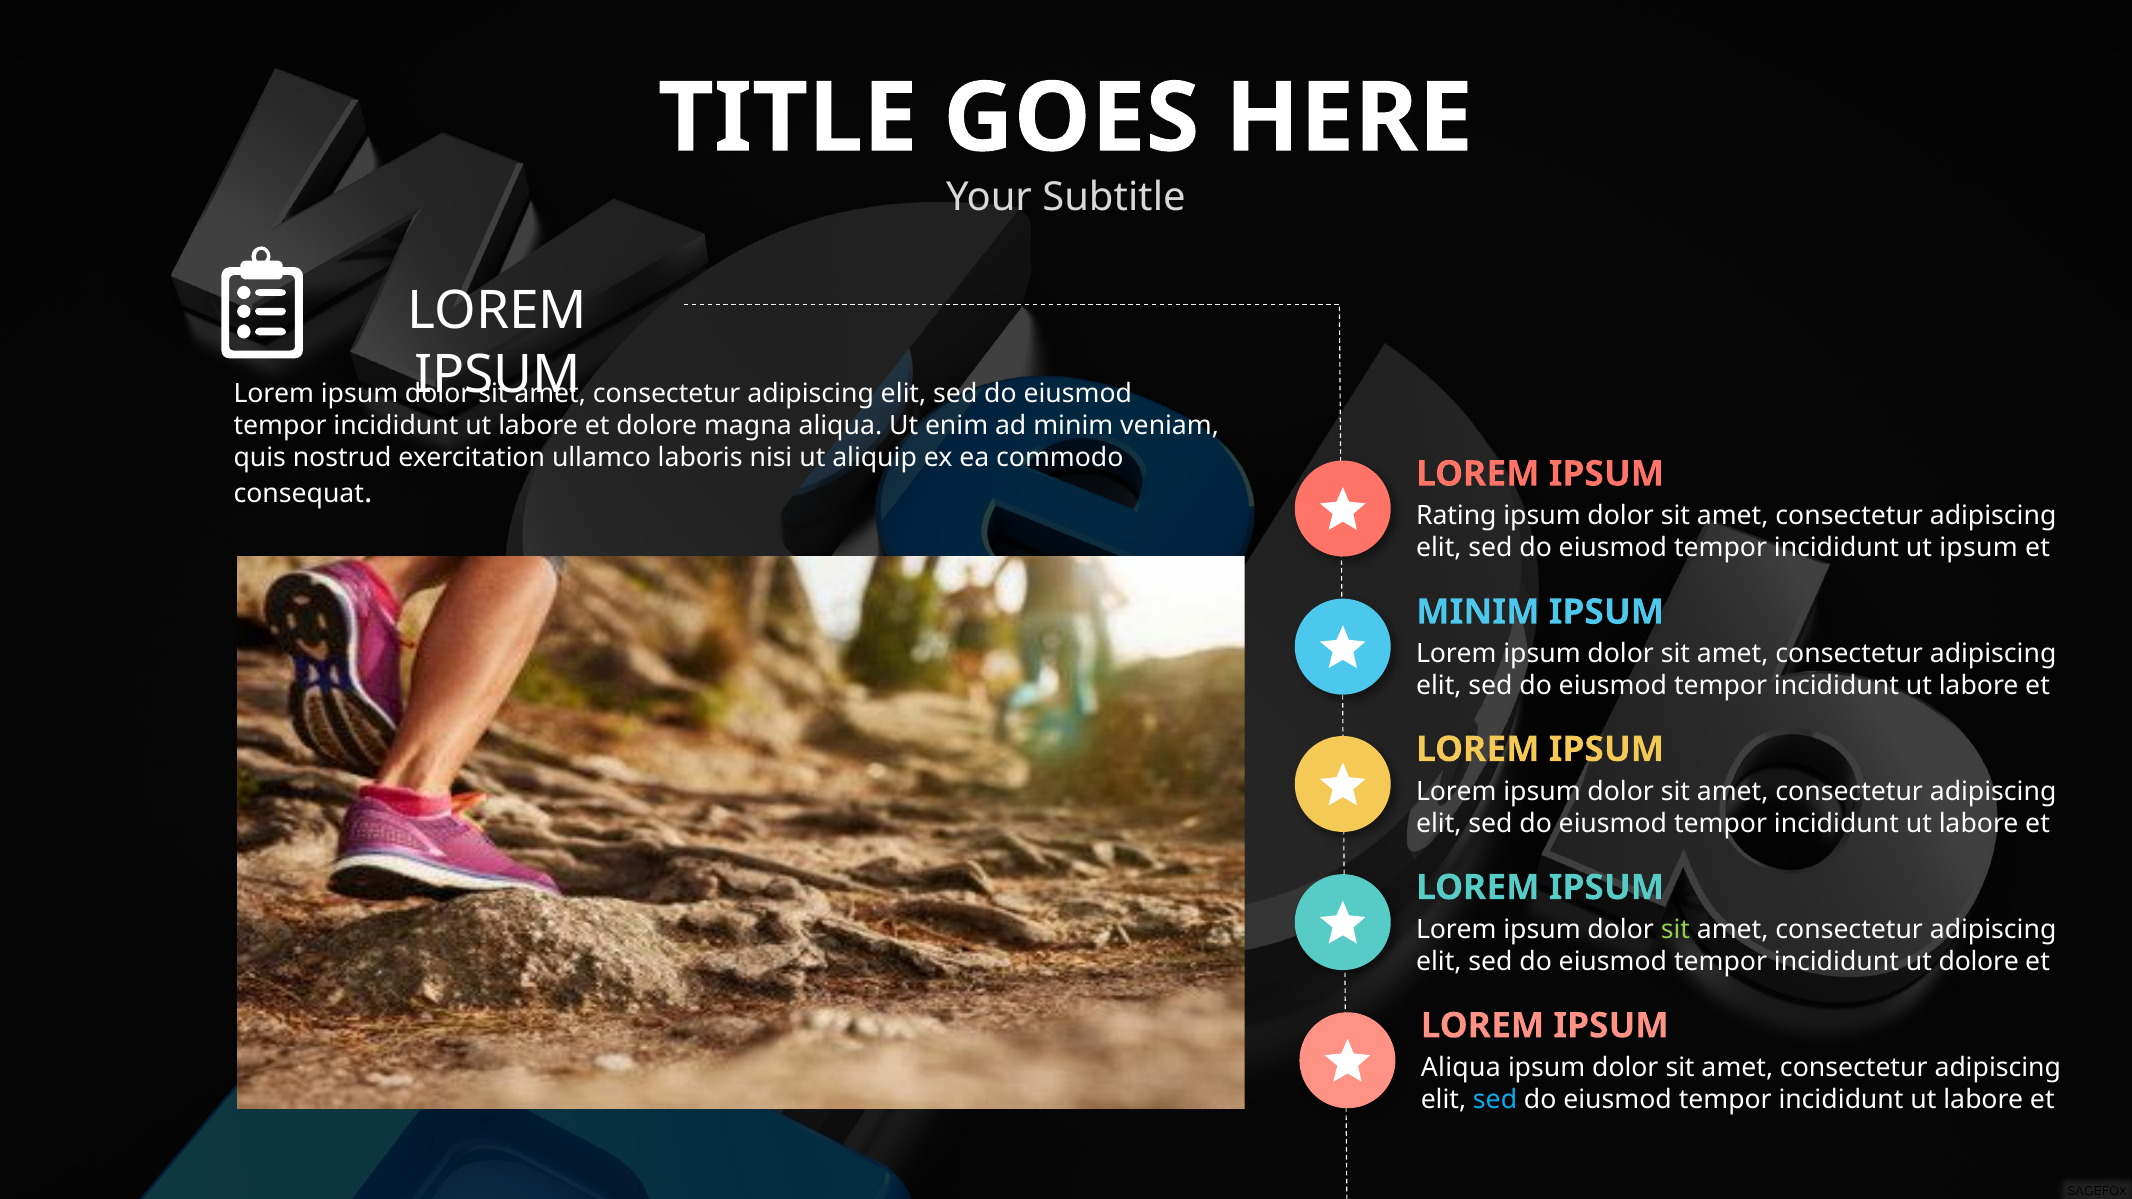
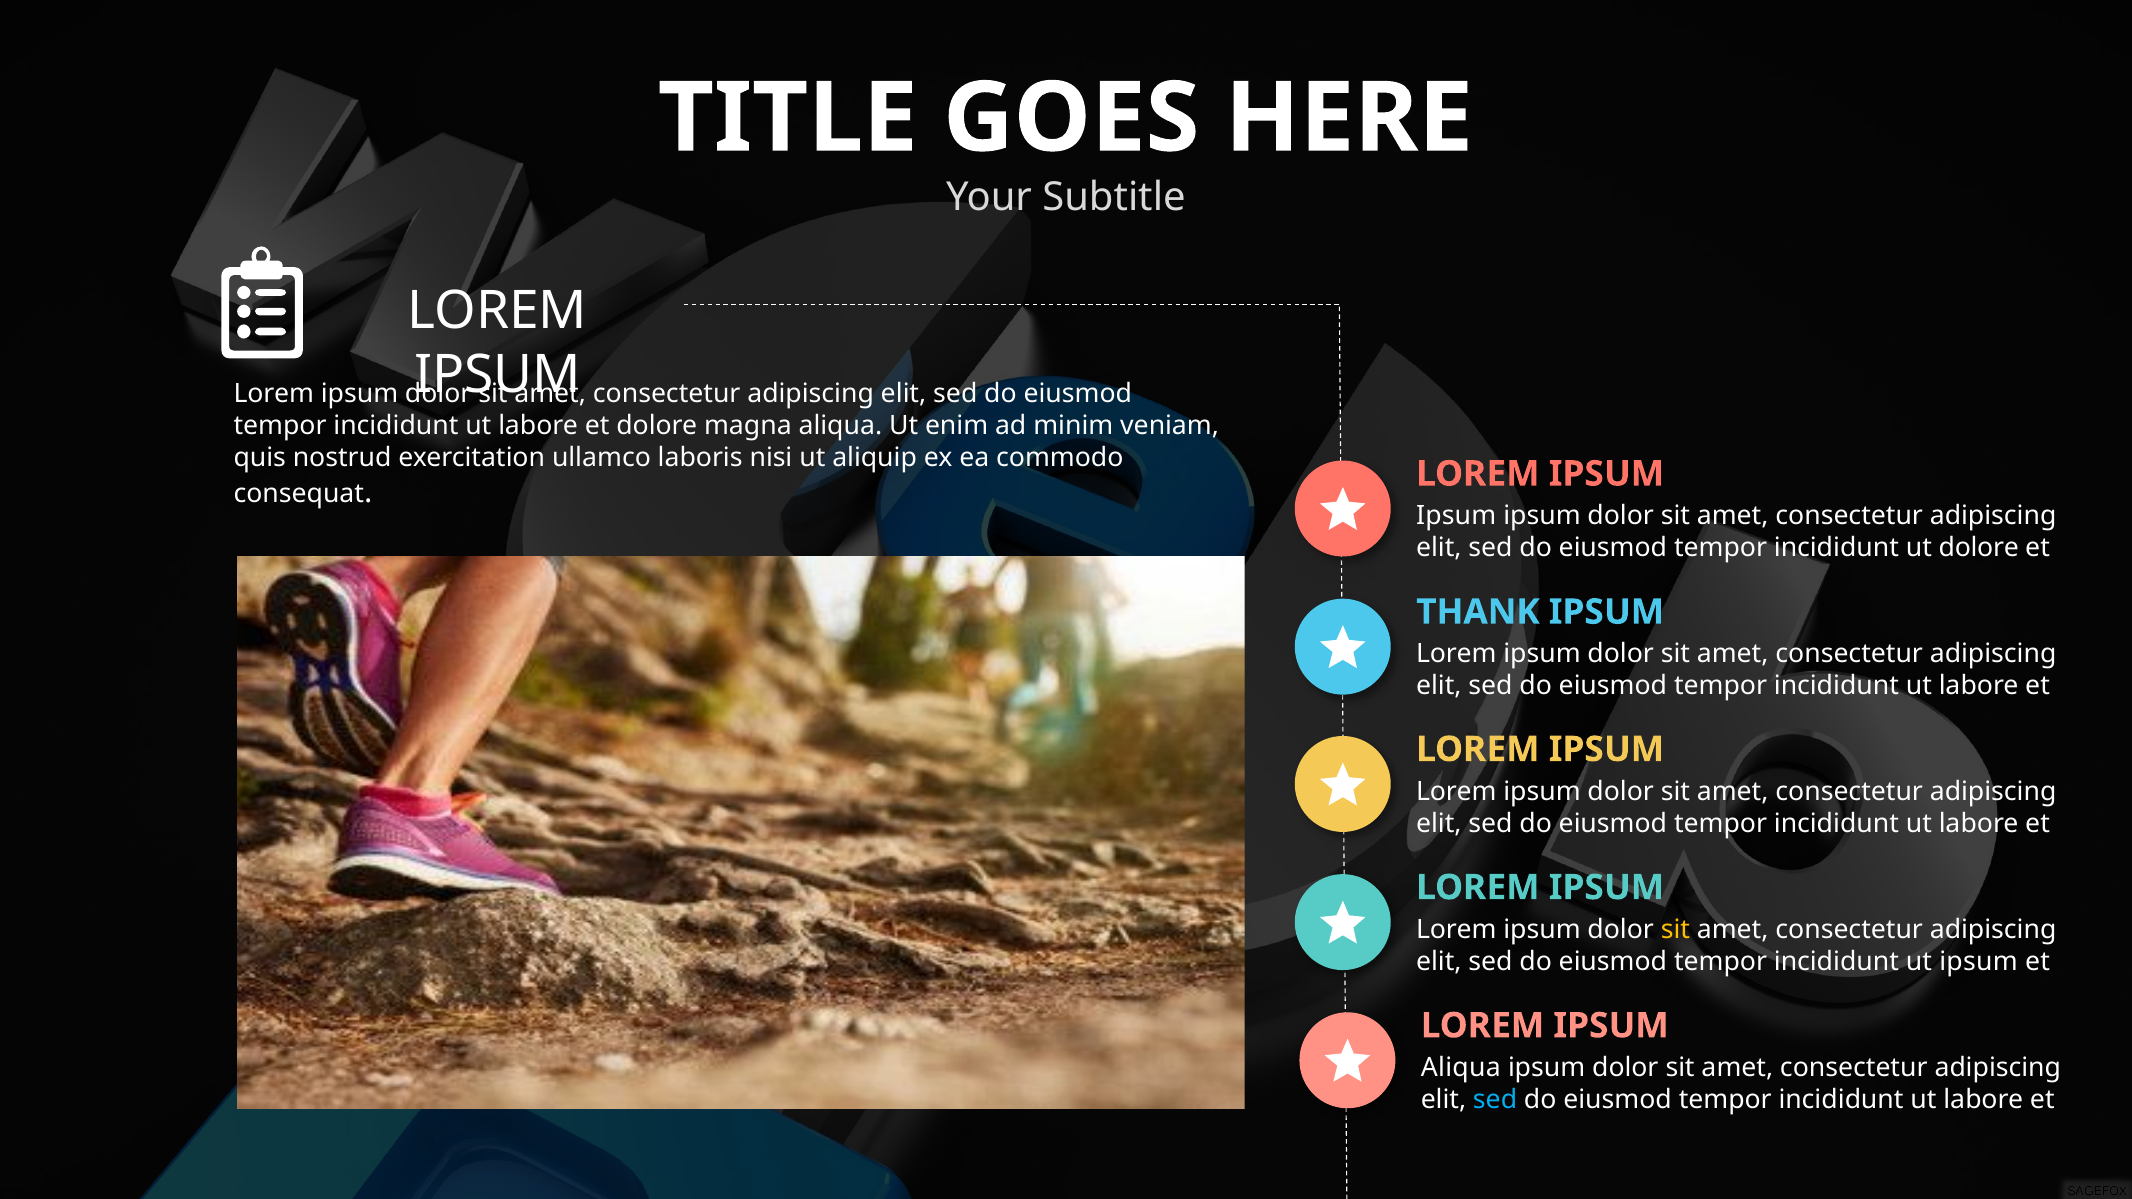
Rating: Rating -> Ipsum (1456, 516)
ut ipsum: ipsum -> dolore (1979, 548)
MINIM: MINIM -> THANK (1478, 612)
sit colour: light green -> yellow (1675, 930)
ut dolore: dolore -> ipsum (1978, 962)
